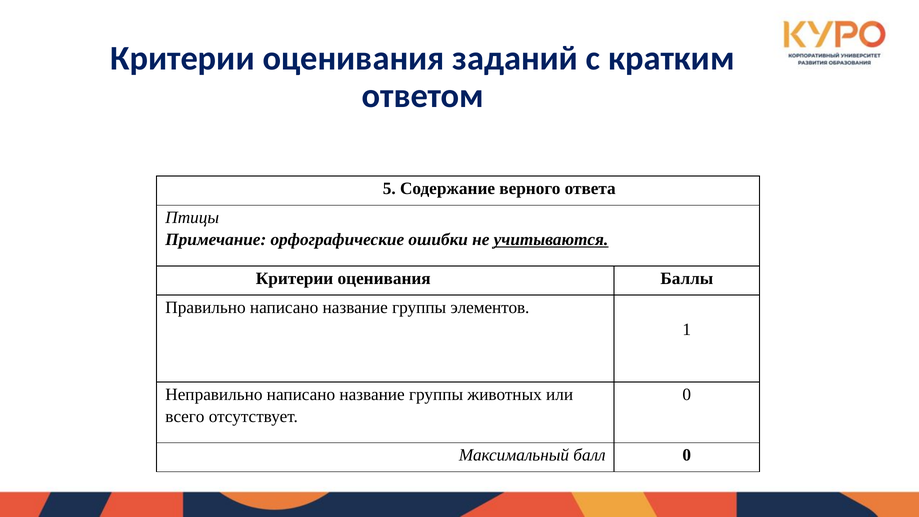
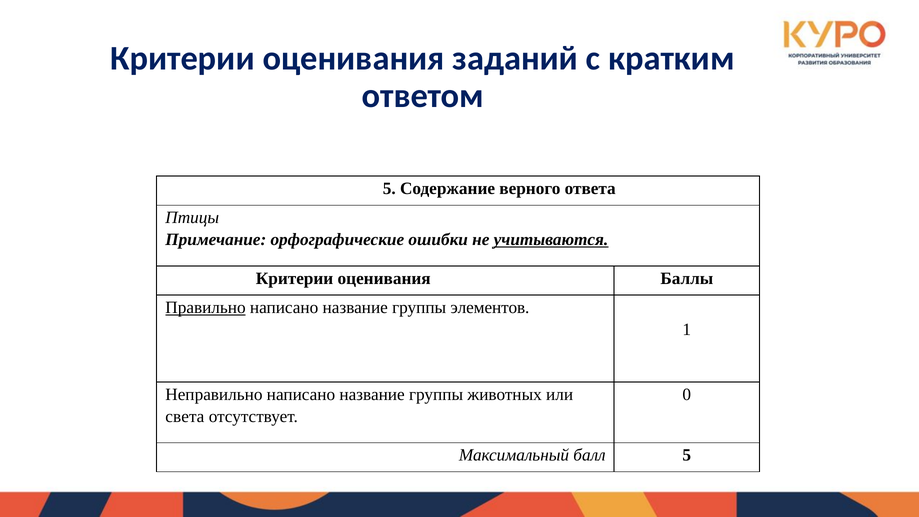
Правильно underline: none -> present (205, 308)
всего: всего -> света (185, 416)
балл 0: 0 -> 5 (687, 455)
